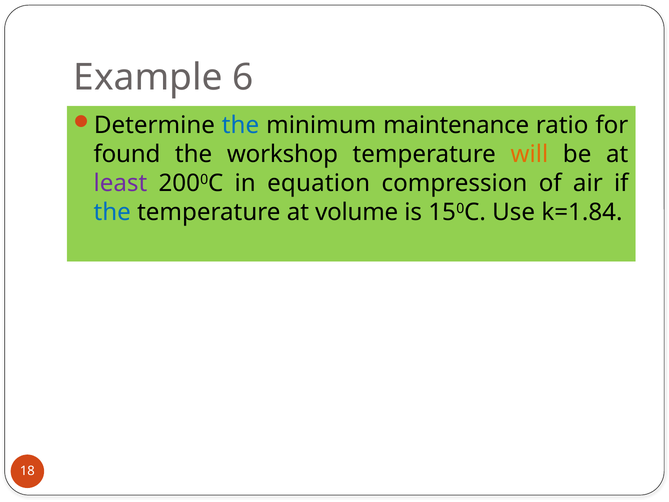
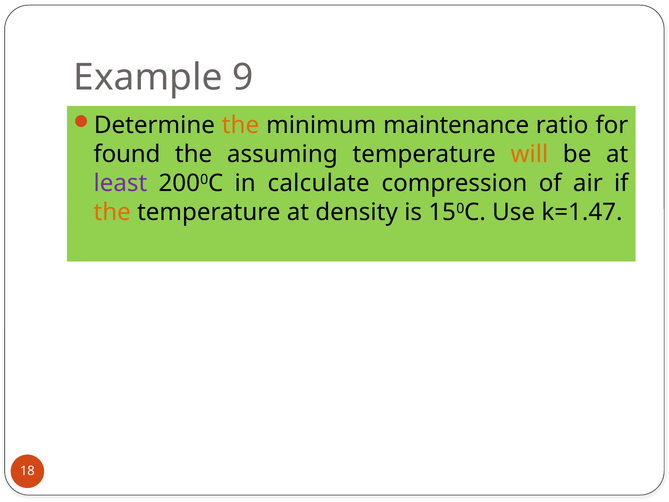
6: 6 -> 9 (243, 77)
the colour: blue -> orange (240, 125)
workshop: workshop -> assuming (282, 154)
equation: equation -> calculate (319, 183)
the colour: blue -> orange (112, 212)
volume: volume -> density (357, 212)
k=1.84: k=1.84 -> k=1.47 (582, 212)
